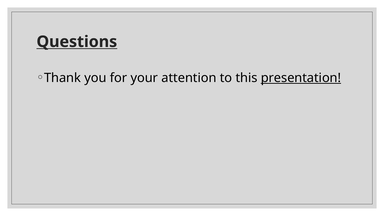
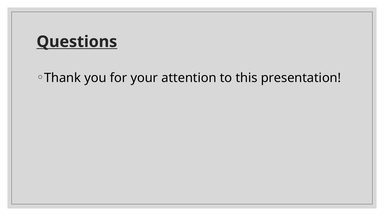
presentation underline: present -> none (301, 78)
